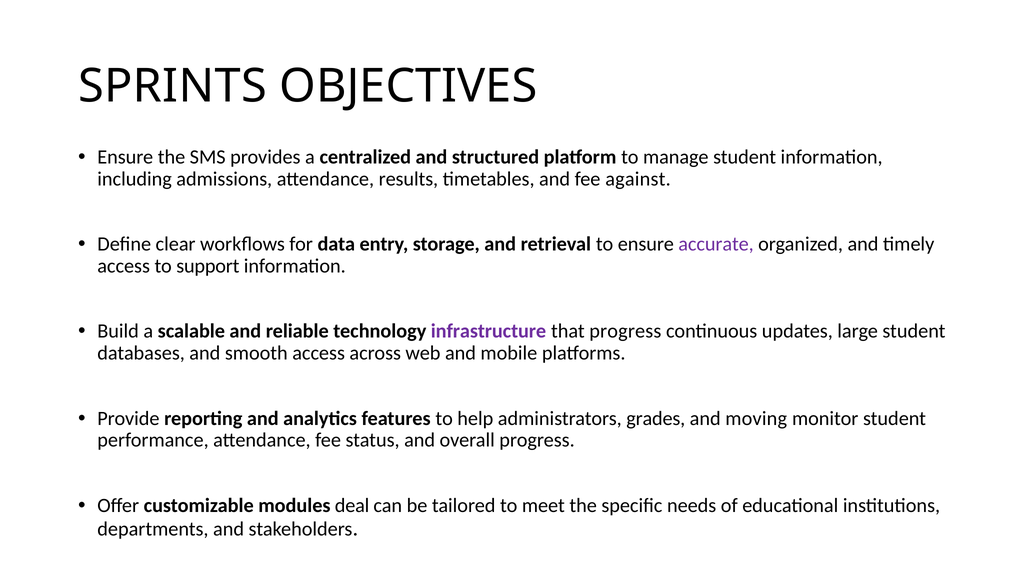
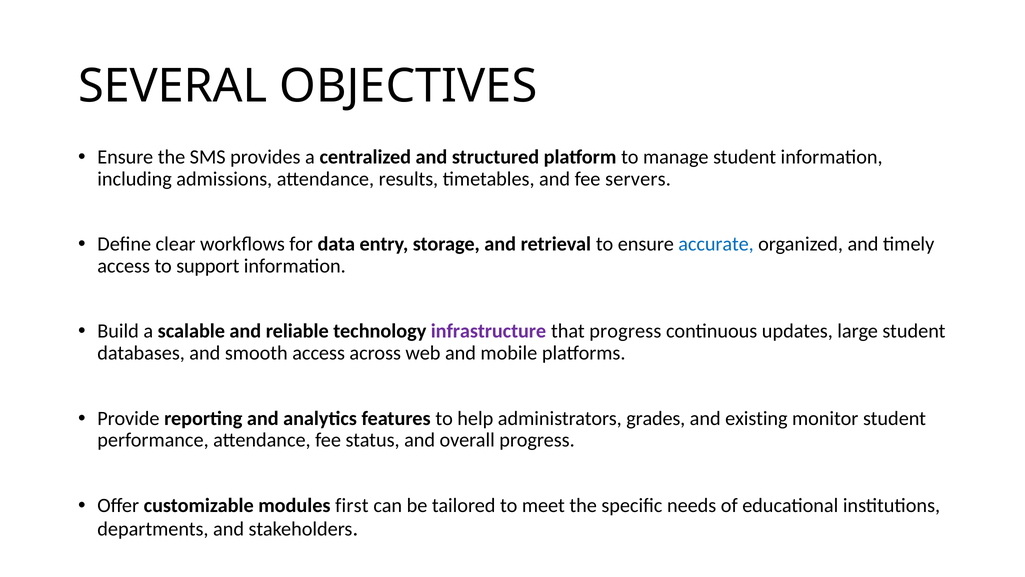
SPRINTS: SPRINTS -> SEVERAL (173, 86)
against: against -> servers (638, 179)
accurate colour: purple -> blue (716, 244)
moving: moving -> existing (756, 418)
deal: deal -> first (352, 505)
